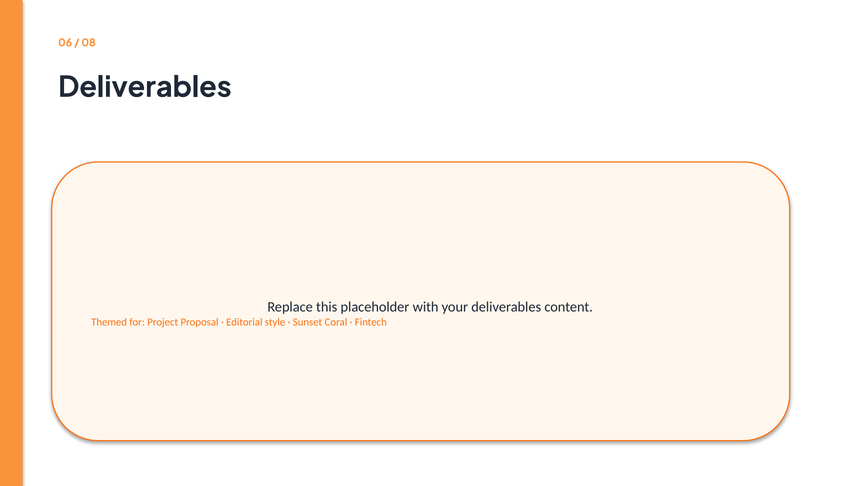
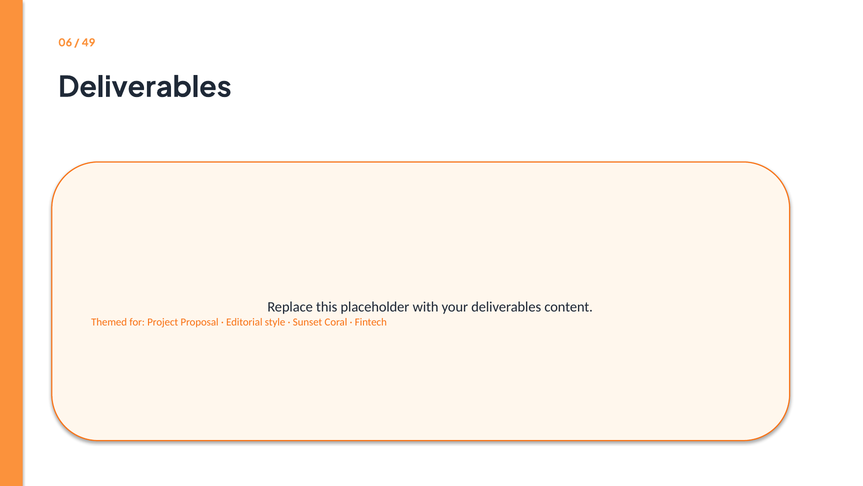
08: 08 -> 49 (89, 43)
